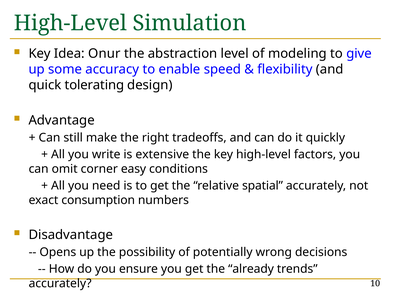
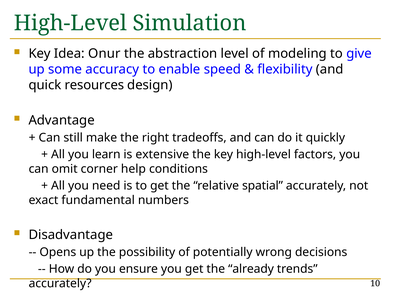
tolerating: tolerating -> resources (94, 85)
write: write -> learn (106, 155)
easy: easy -> help (133, 169)
consumption: consumption -> fundamental (98, 201)
